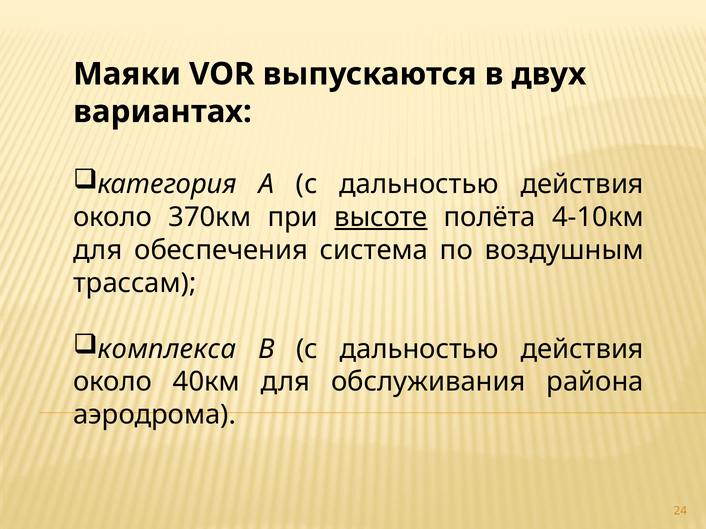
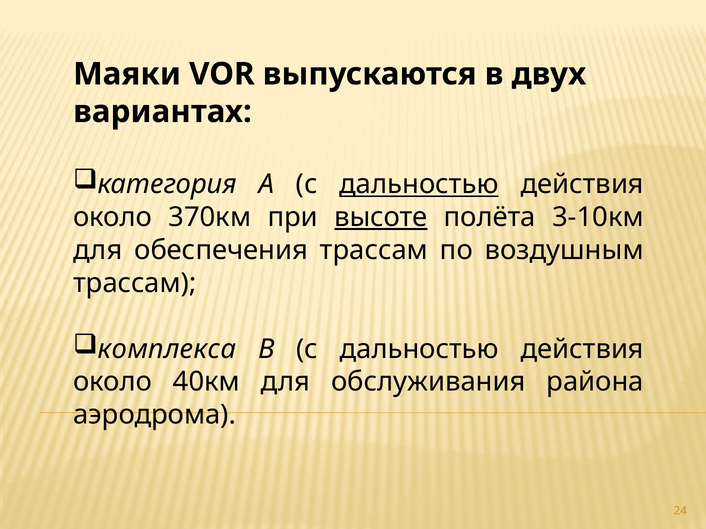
дальностью underline: none -> present (419, 185)
4-10км: 4-10км -> 3-10км (598, 217)
обеспечения система: система -> трассам (374, 250)
